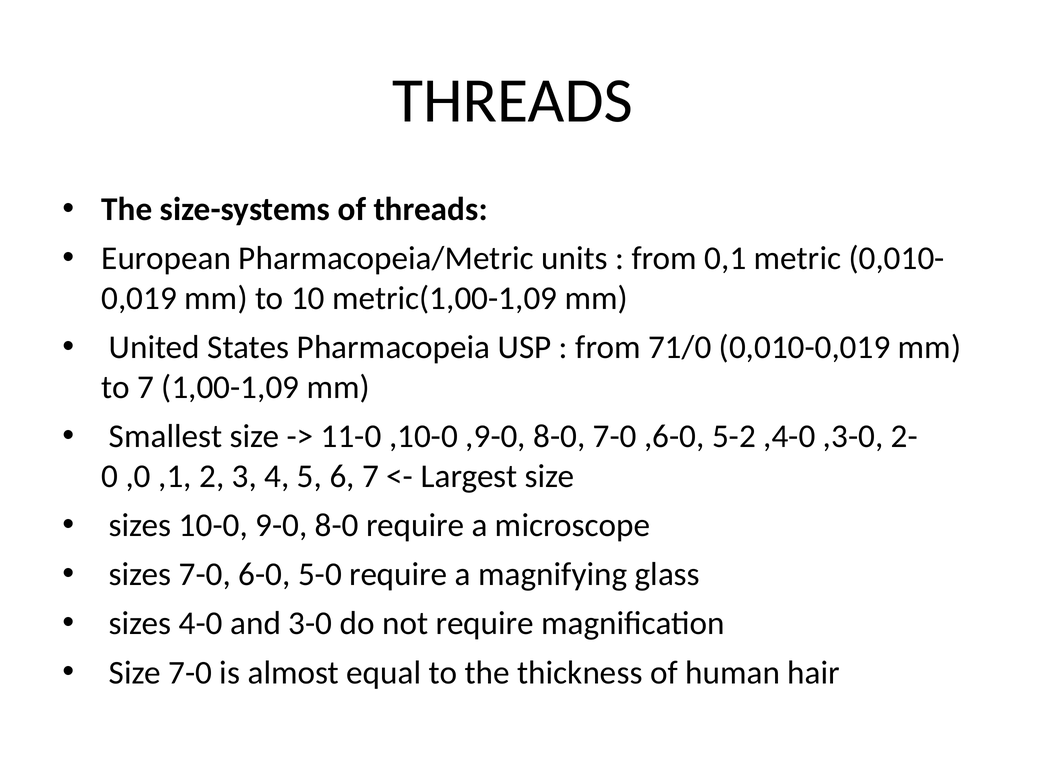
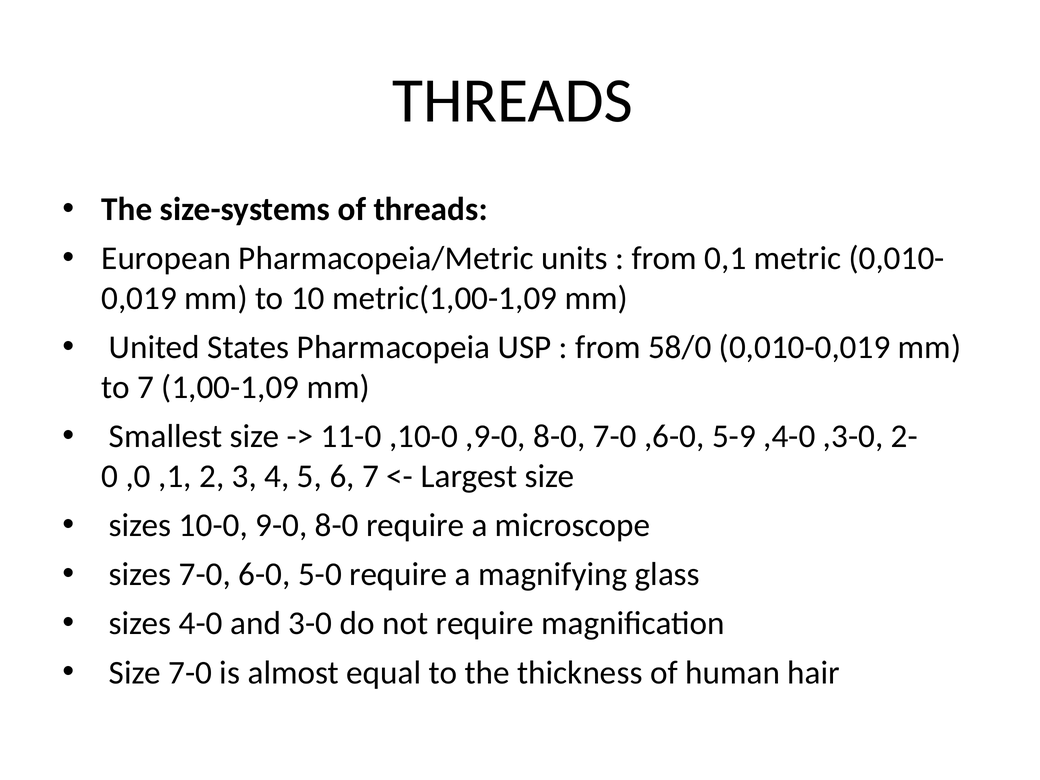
71/0: 71/0 -> 58/0 (680, 347)
5-2: 5-2 -> 5-9 (734, 436)
